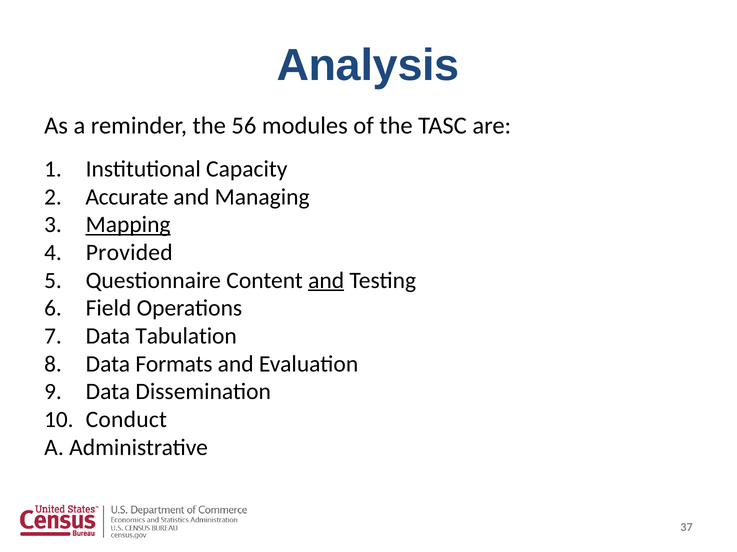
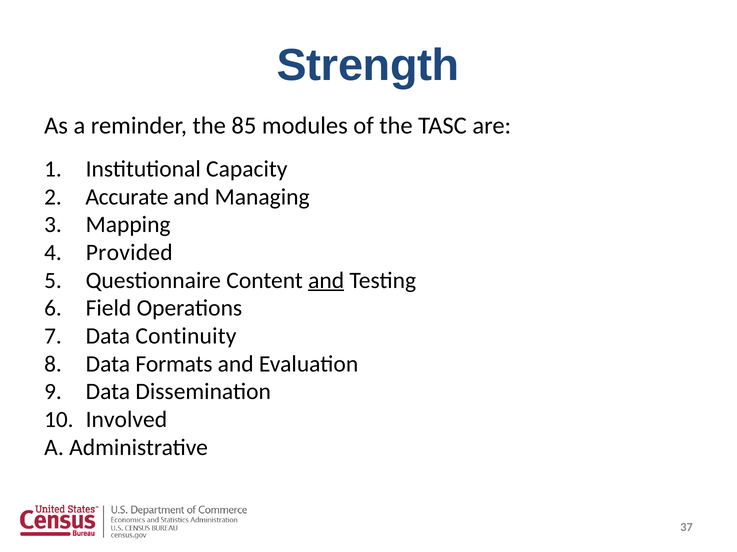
Analysis: Analysis -> Strength (368, 65)
56: 56 -> 85 (244, 126)
Mapping underline: present -> none (128, 225)
Tabulation: Tabulation -> Continuity (186, 336)
Conduct: Conduct -> Involved (126, 420)
